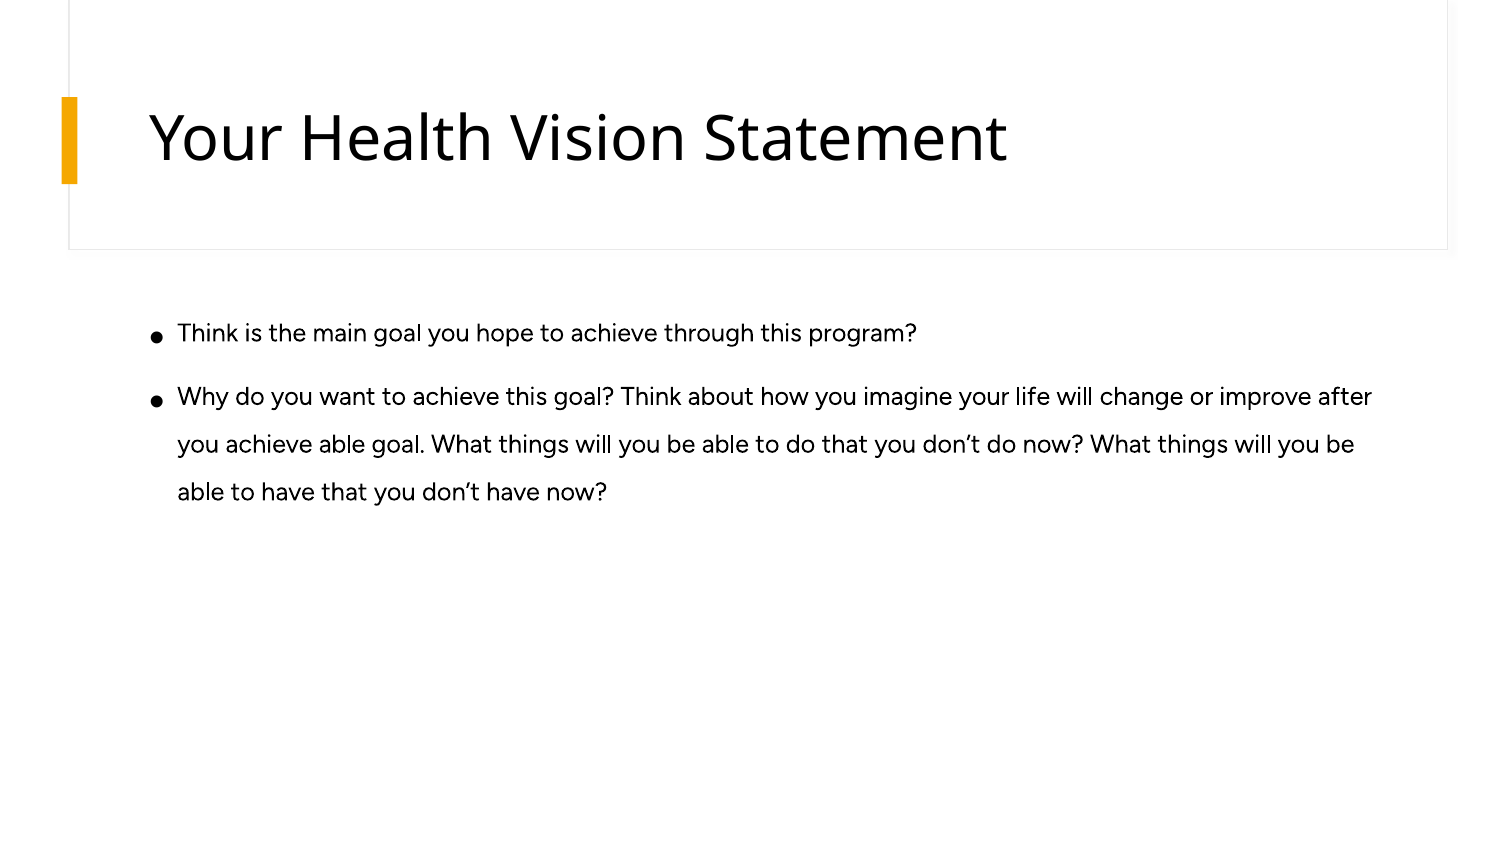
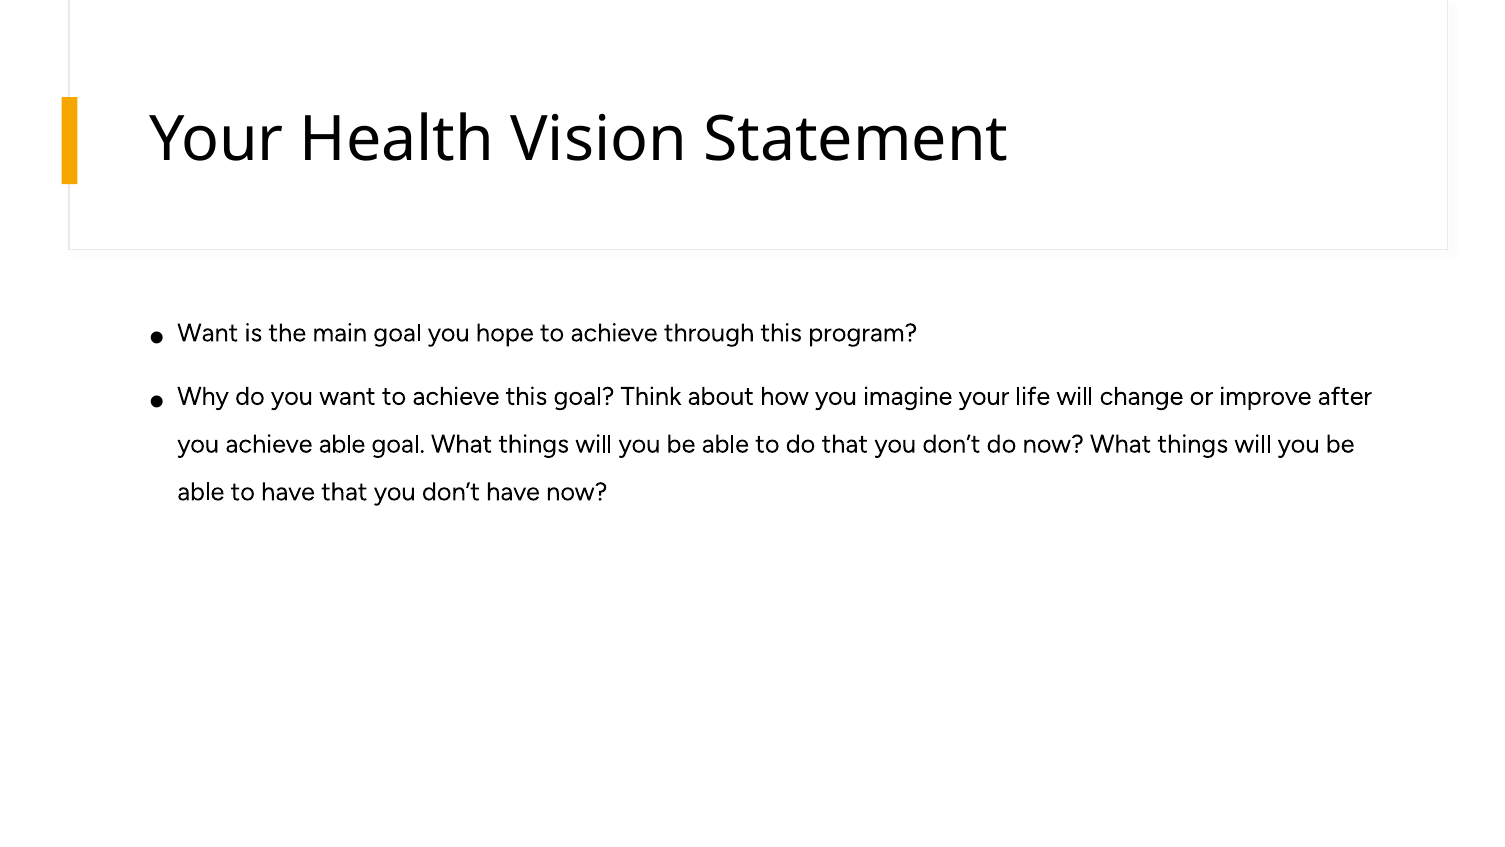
Think: Think -> Want (208, 333)
